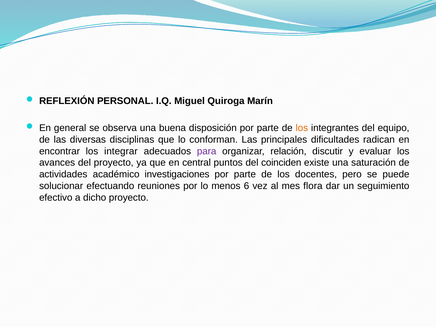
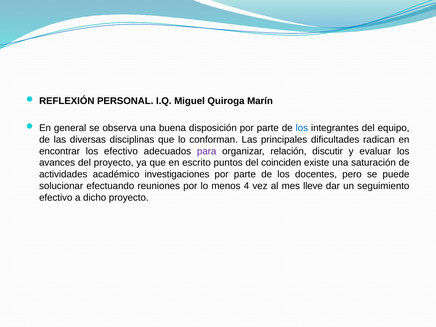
los colour: orange -> blue (302, 128)
los integrar: integrar -> efectivo (121, 151)
central: central -> escrito (197, 163)
6: 6 -> 4 (246, 186)
flora: flora -> lleve (313, 186)
